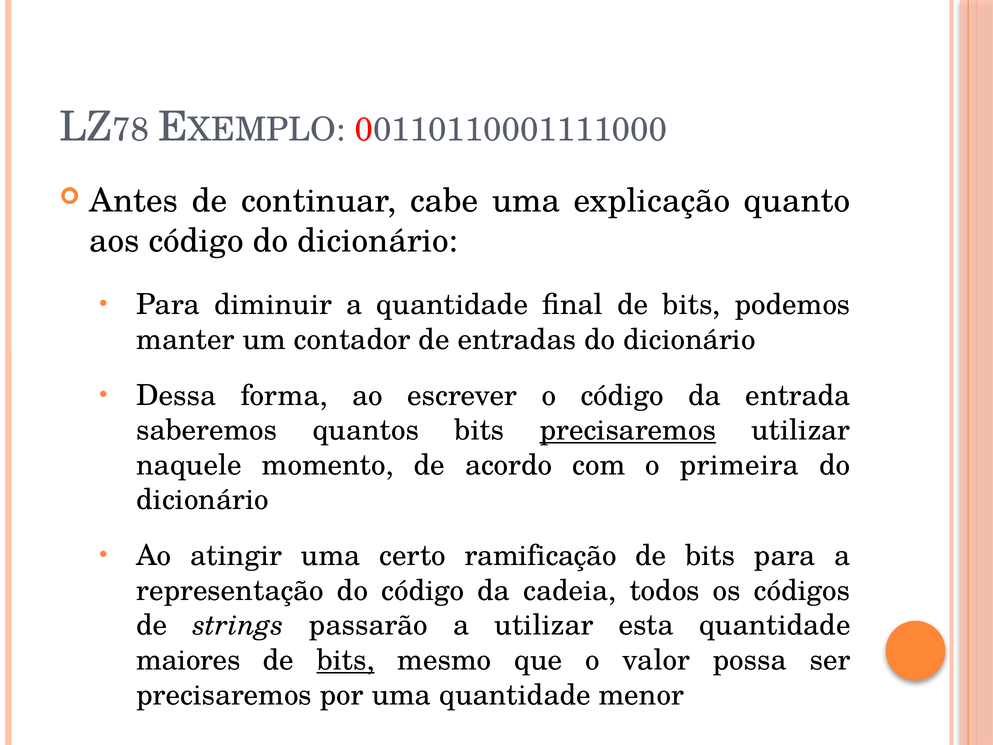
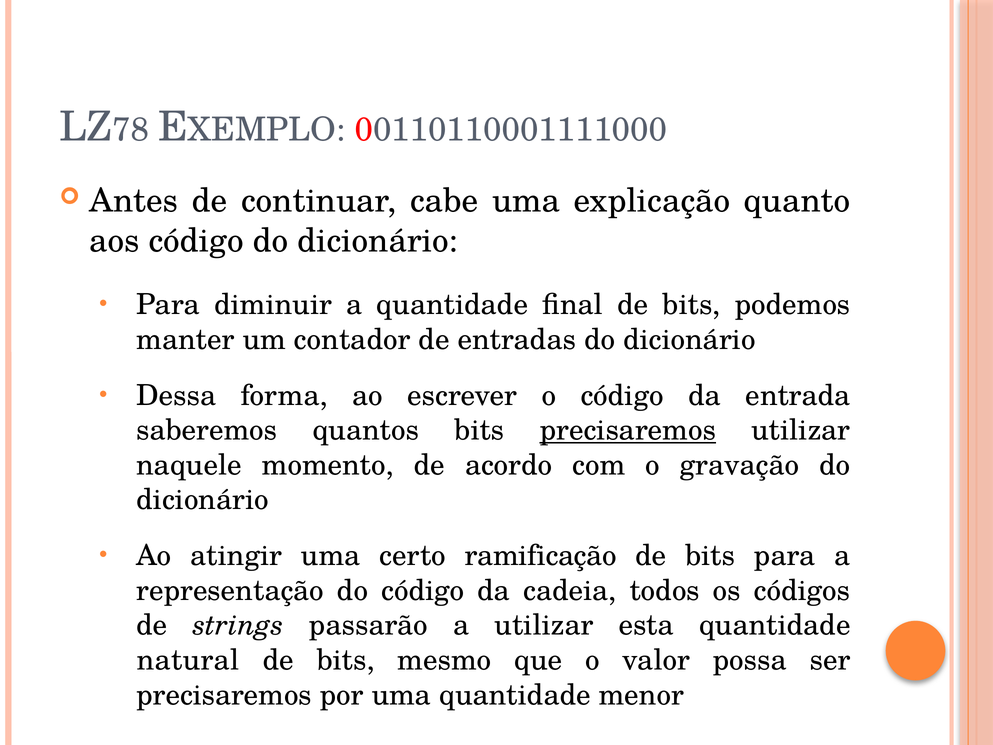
primeira: primeira -> gravação (740, 465)
maiores: maiores -> natural (188, 660)
bits underline: present -> none (346, 660)
